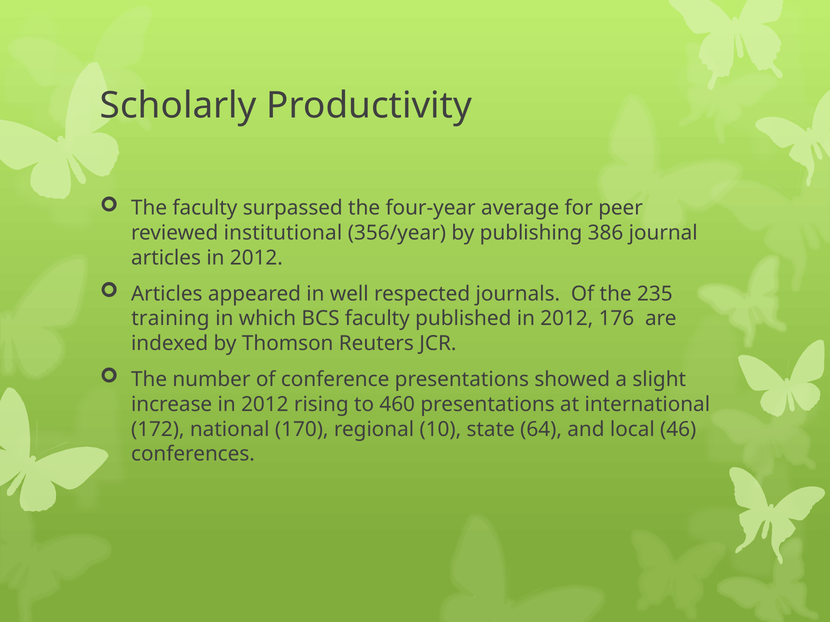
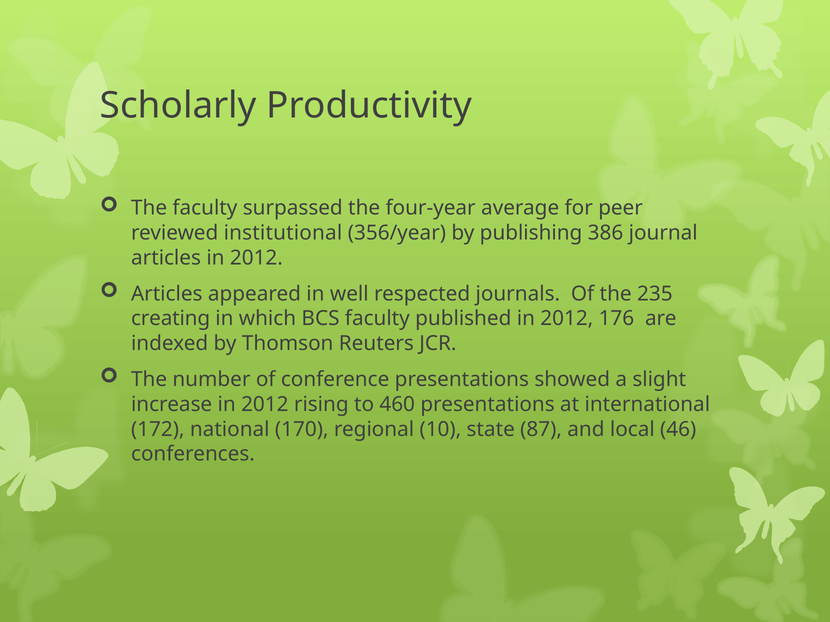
training: training -> creating (171, 319)
64: 64 -> 87 (541, 430)
